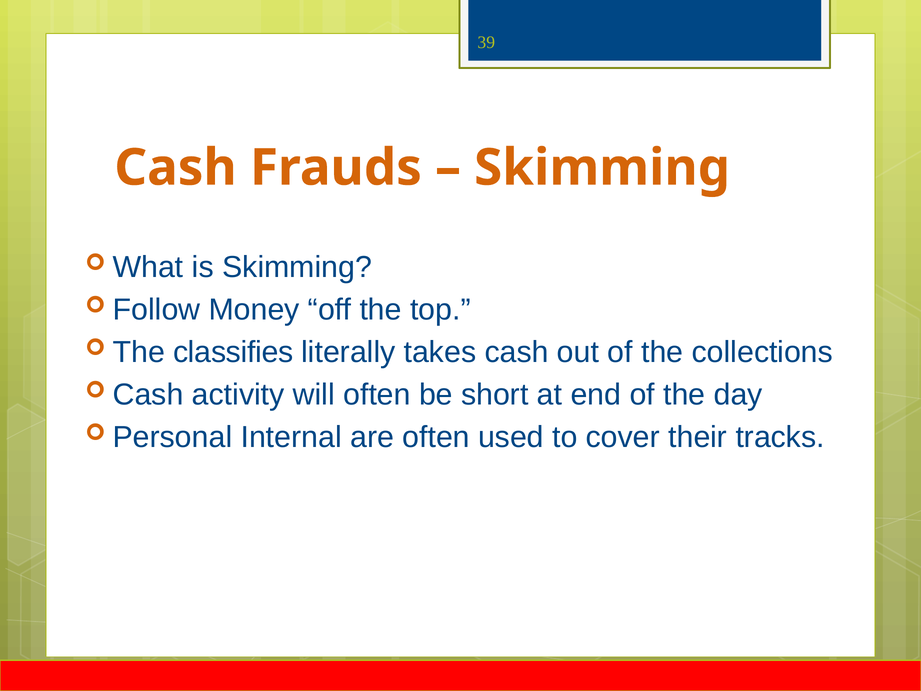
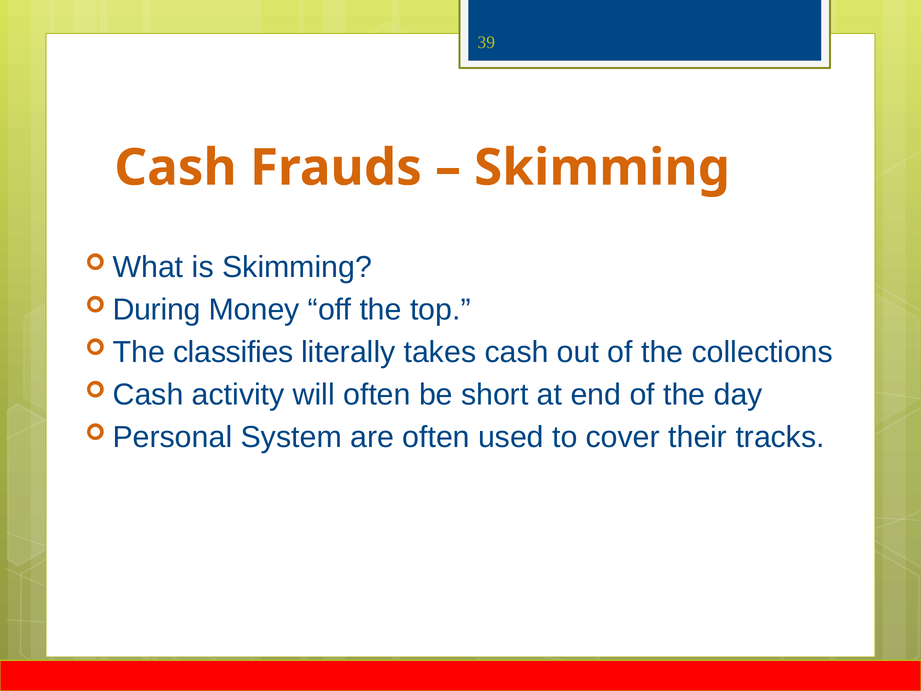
Follow: Follow -> During (157, 309)
Internal: Internal -> System (291, 437)
